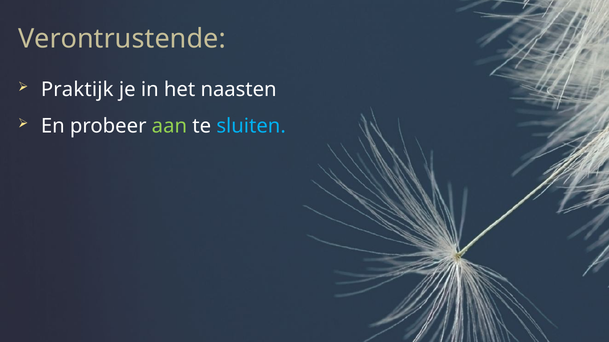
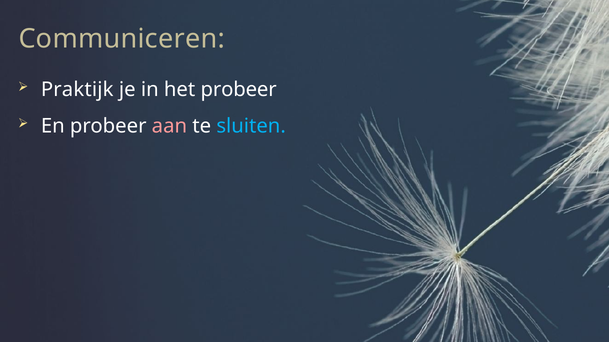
Verontrustende: Verontrustende -> Communiceren (122, 39)
het naasten: naasten -> probeer (239, 90)
aan colour: light green -> pink (169, 126)
